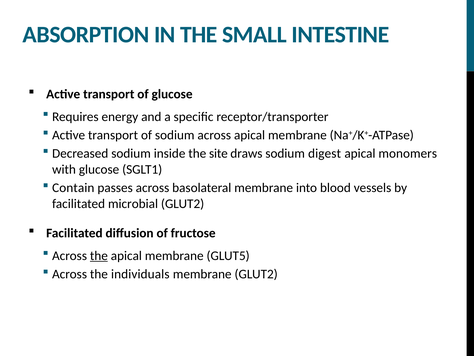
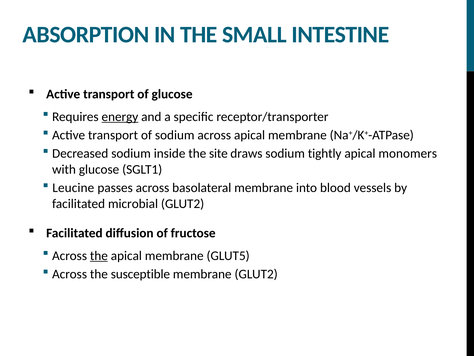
energy underline: none -> present (120, 117)
digest: digest -> tightly (325, 153)
Contain: Contain -> Leucine (73, 188)
individuals: individuals -> susceptible (140, 274)
